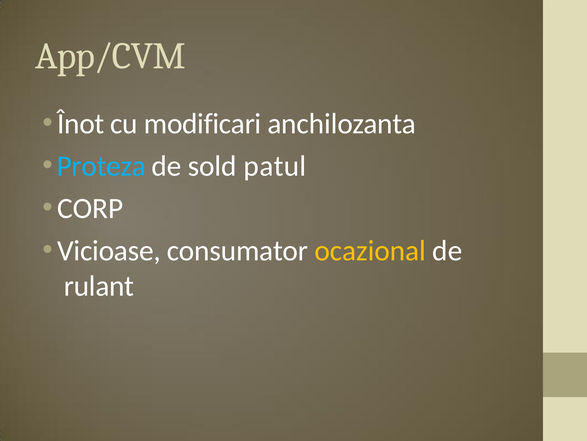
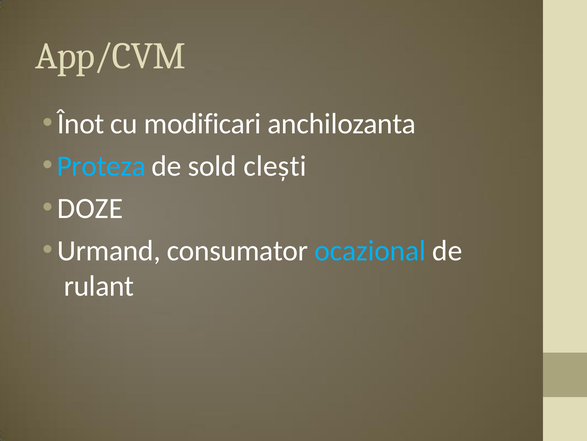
patul: patul -> clești (275, 166)
CORP: CORP -> DOZE (90, 208)
Vicioase: Vicioase -> Urmand (109, 250)
ocazional colour: yellow -> light blue (370, 250)
